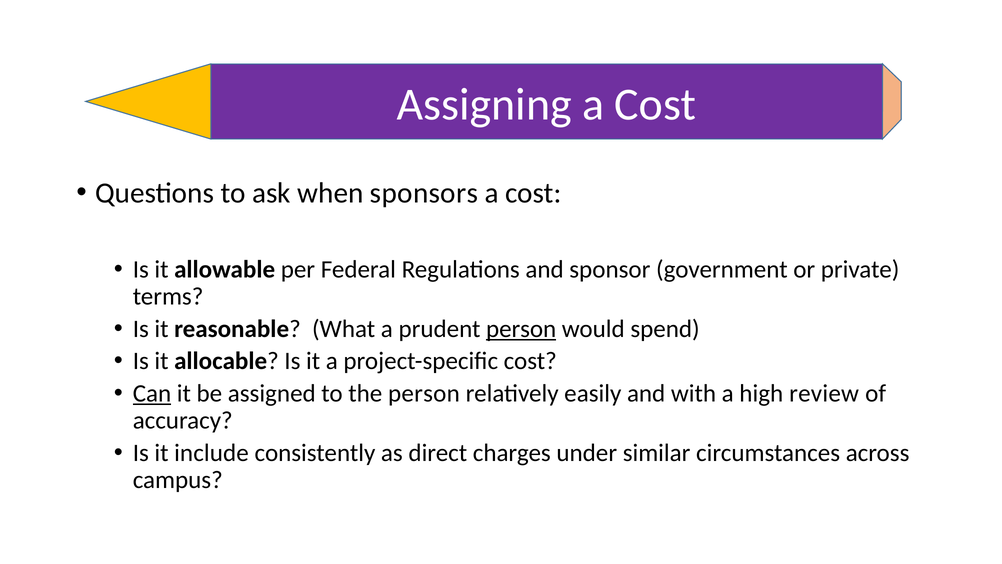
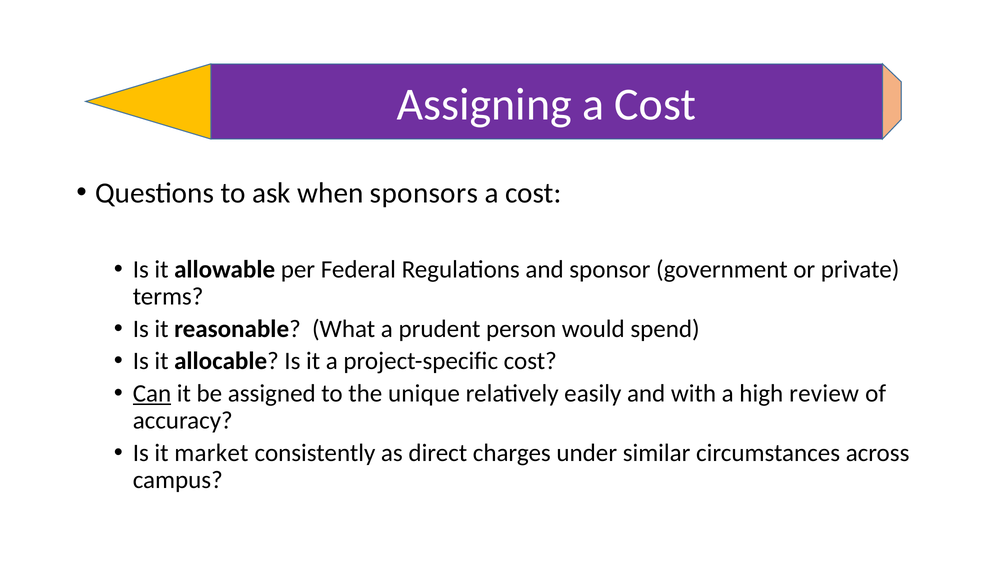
person underline: present -> none (521, 329)
the person: person -> unique (424, 393)
include: include -> market (211, 452)
